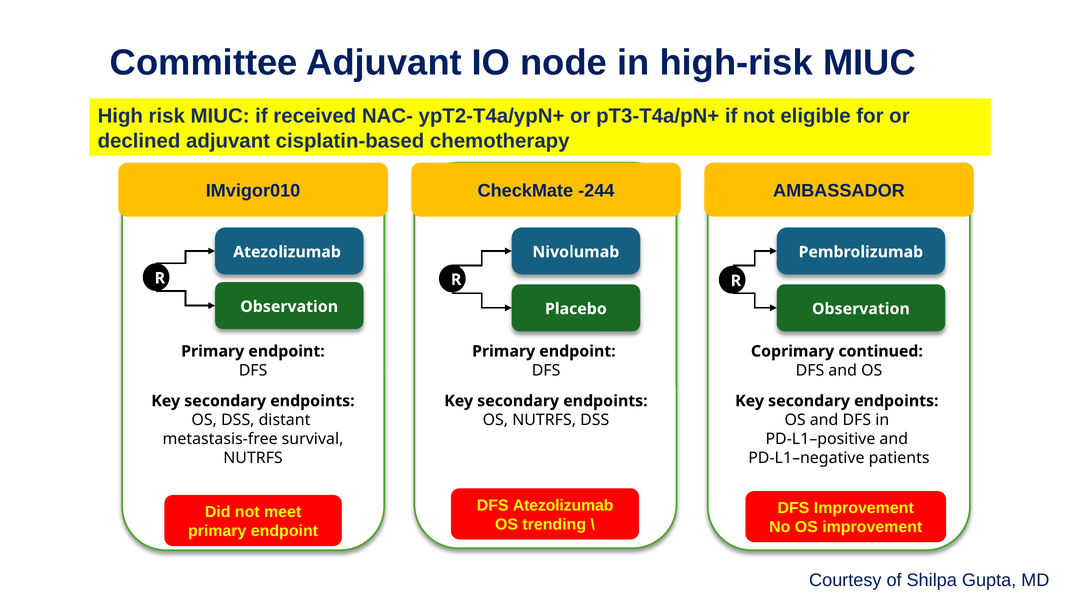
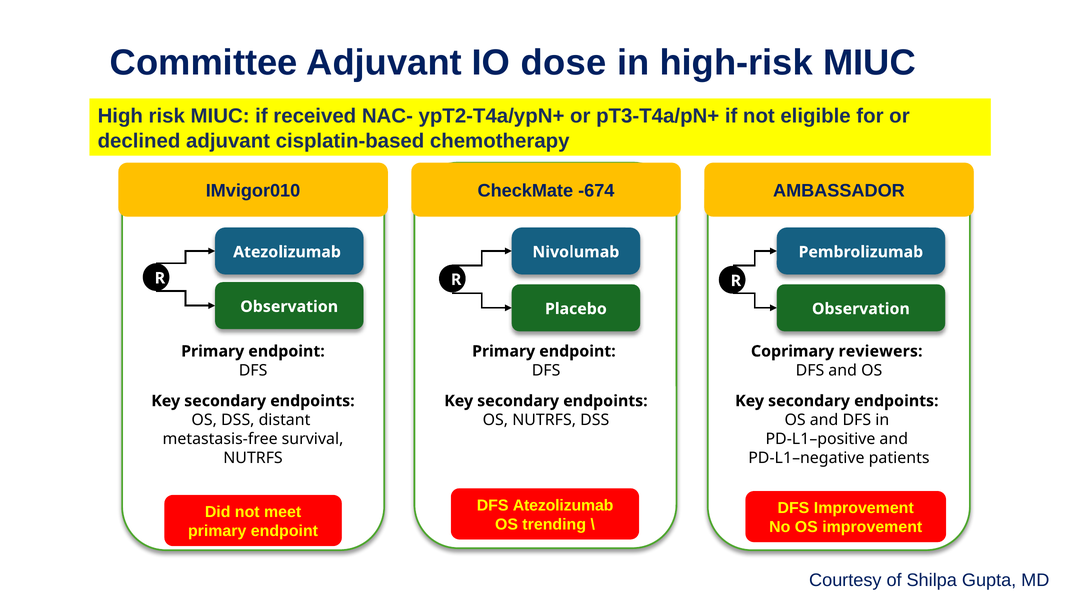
node: node -> dose (564, 63)
-244: -244 -> -674 (596, 191)
continued: continued -> reviewers (881, 351)
